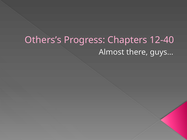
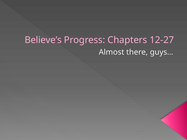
Others’s: Others’s -> Believe’s (43, 40)
12-40: 12-40 -> 12-27 (162, 40)
